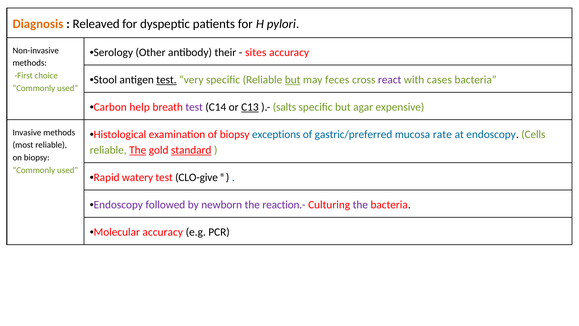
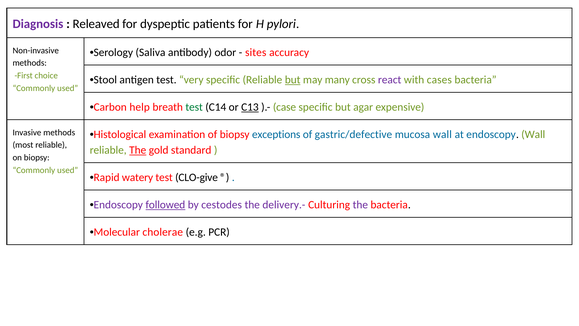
Diagnosis colour: orange -> purple (38, 24)
Other: Other -> Saliva (151, 52)
their: their -> odor (225, 52)
test underline: present -> none (166, 80)
feces: feces -> many (337, 80)
test colour: purple -> green (194, 107)
salts: salts -> case (284, 107)
gastric/preferred: gastric/preferred -> gastric/defective (353, 134)
mucosa rate: rate -> wall (442, 134)
endoscopy Cells: Cells -> Wall (533, 134)
standard underline: present -> none (191, 150)
followed underline: none -> present (165, 205)
newborn: newborn -> cestodes (222, 205)
reaction.-: reaction.- -> delivery.- (284, 205)
Molecular accuracy: accuracy -> cholerae (163, 232)
